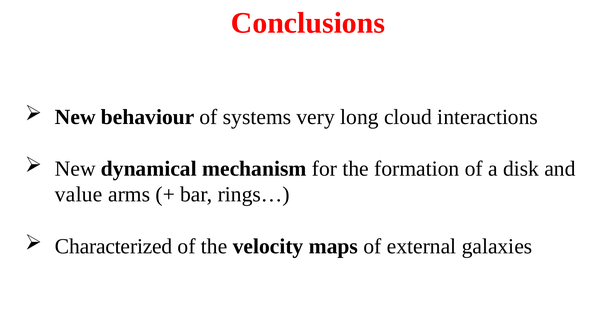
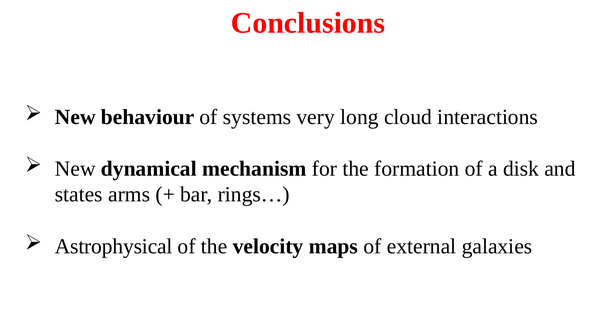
value: value -> states (79, 194)
Characterized: Characterized -> Astrophysical (114, 246)
